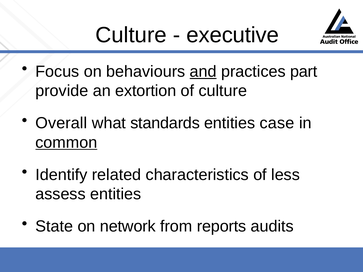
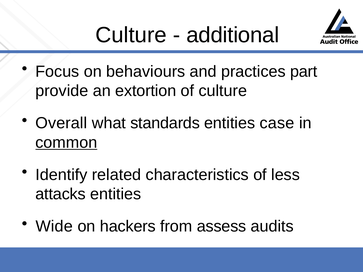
executive: executive -> additional (233, 35)
and underline: present -> none (203, 72)
assess: assess -> attacks (61, 194)
State: State -> Wide (54, 227)
network: network -> hackers (128, 227)
reports: reports -> assess (222, 227)
